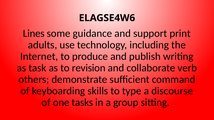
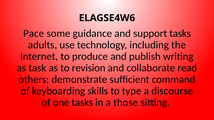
Lines: Lines -> Pace (34, 33)
support print: print -> tasks (180, 33)
verb: verb -> read (187, 68)
group: group -> those (126, 103)
